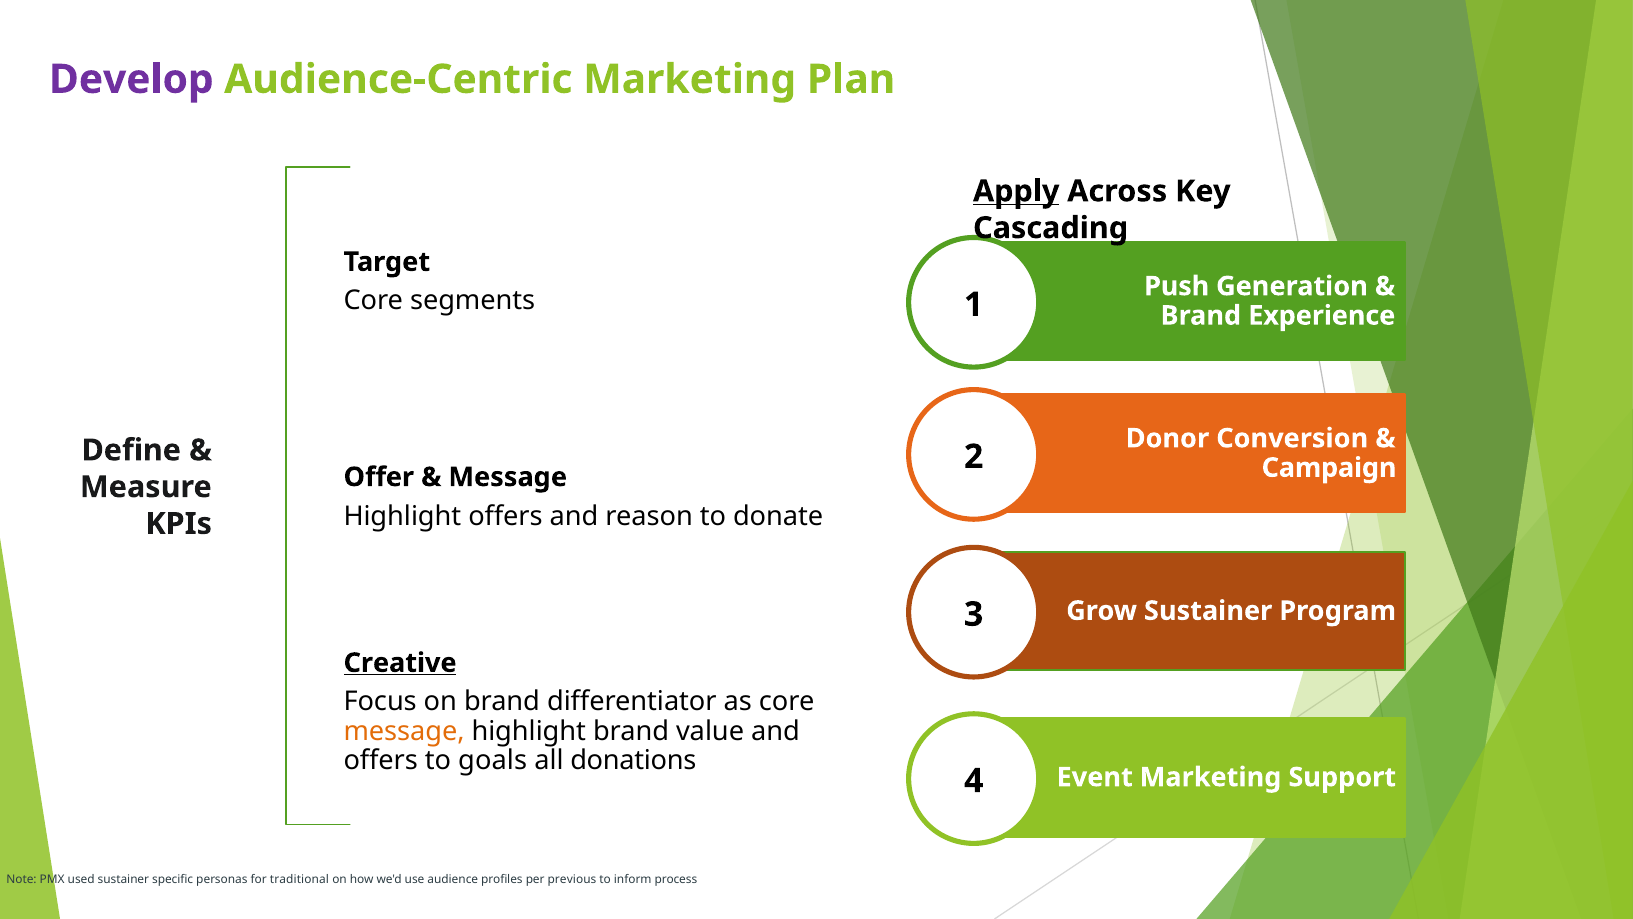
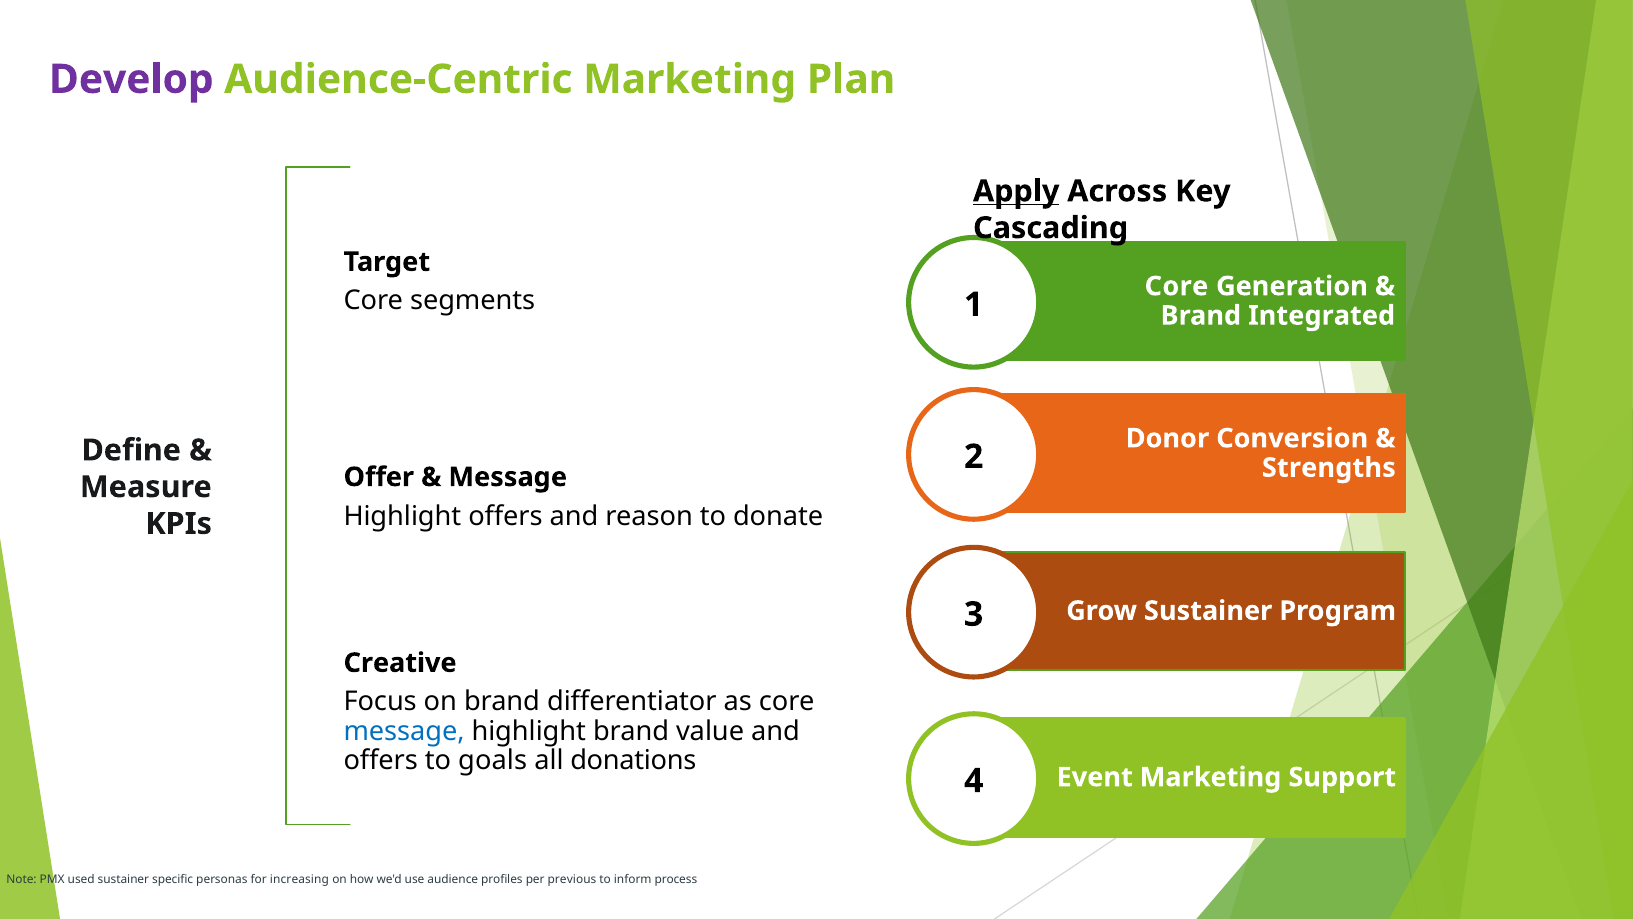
Push: Push -> Core (1176, 286)
Experience: Experience -> Integrated (1322, 316)
Campaign: Campaign -> Strengths (1329, 468)
Creative underline: present -> none (400, 663)
message colour: orange -> blue (404, 731)
traditional: traditional -> increasing (299, 879)
